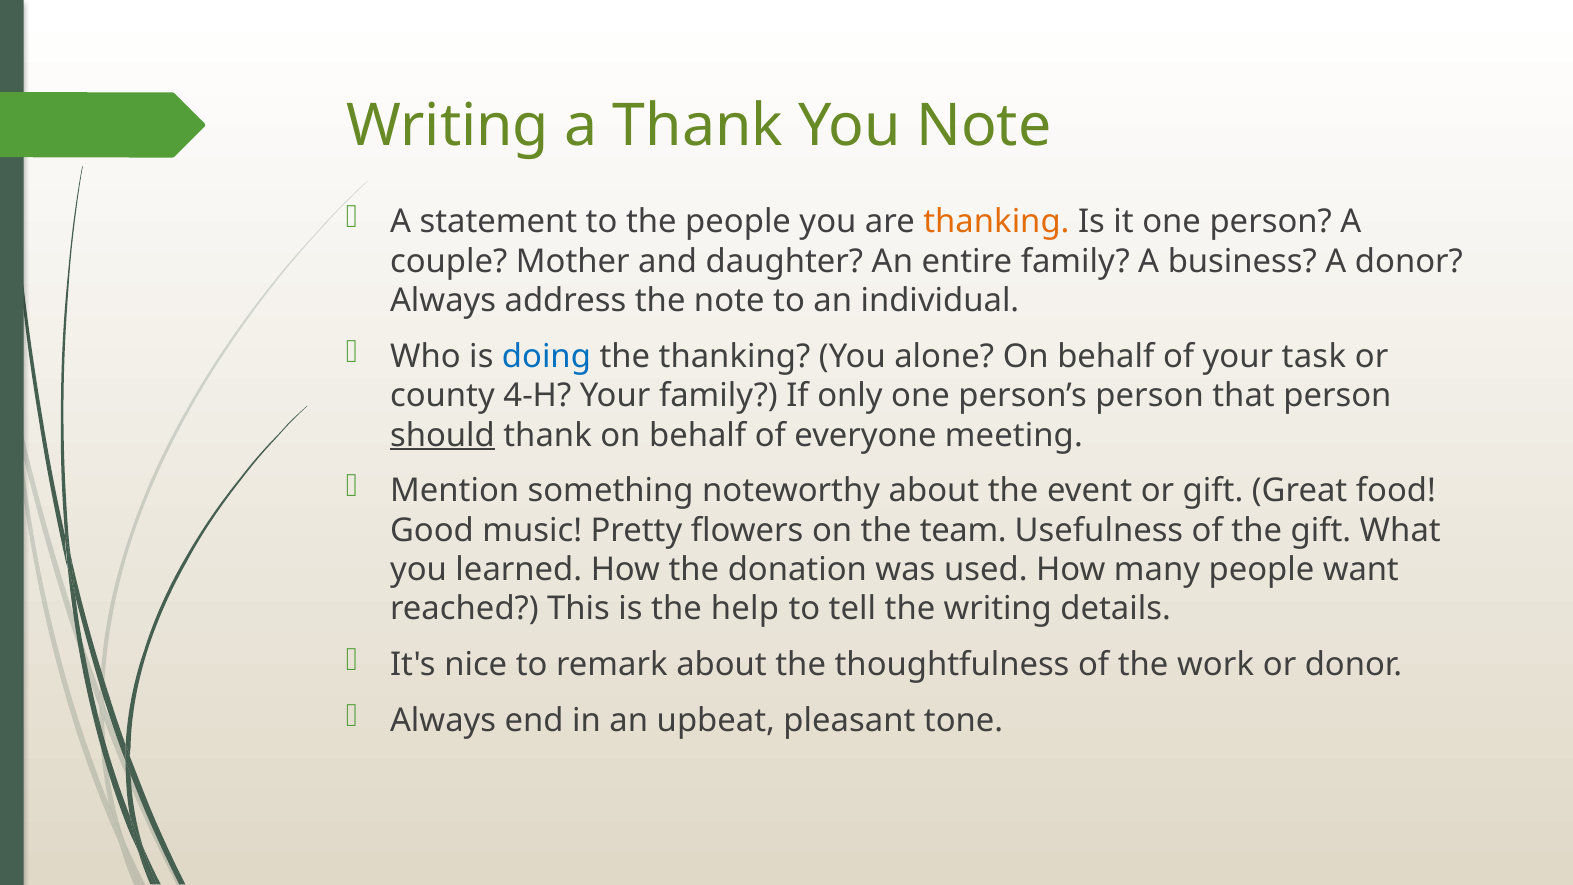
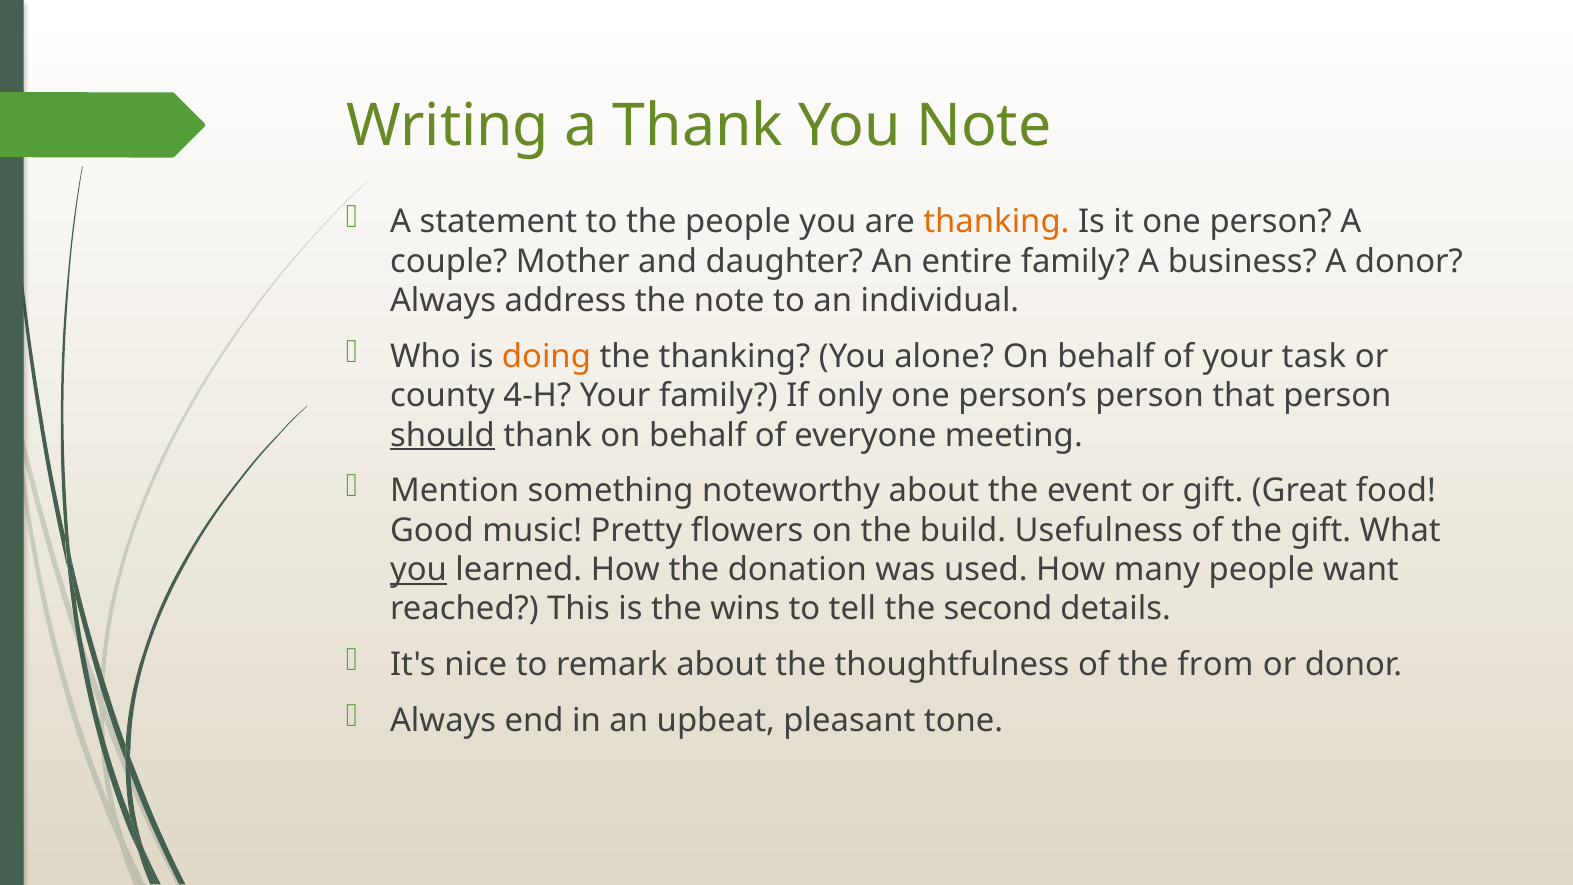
doing colour: blue -> orange (546, 357)
team: team -> build (963, 530)
you underline: none -> present (419, 570)
help: help -> wins (745, 609)
the writing: writing -> second (998, 609)
work: work -> from (1215, 665)
